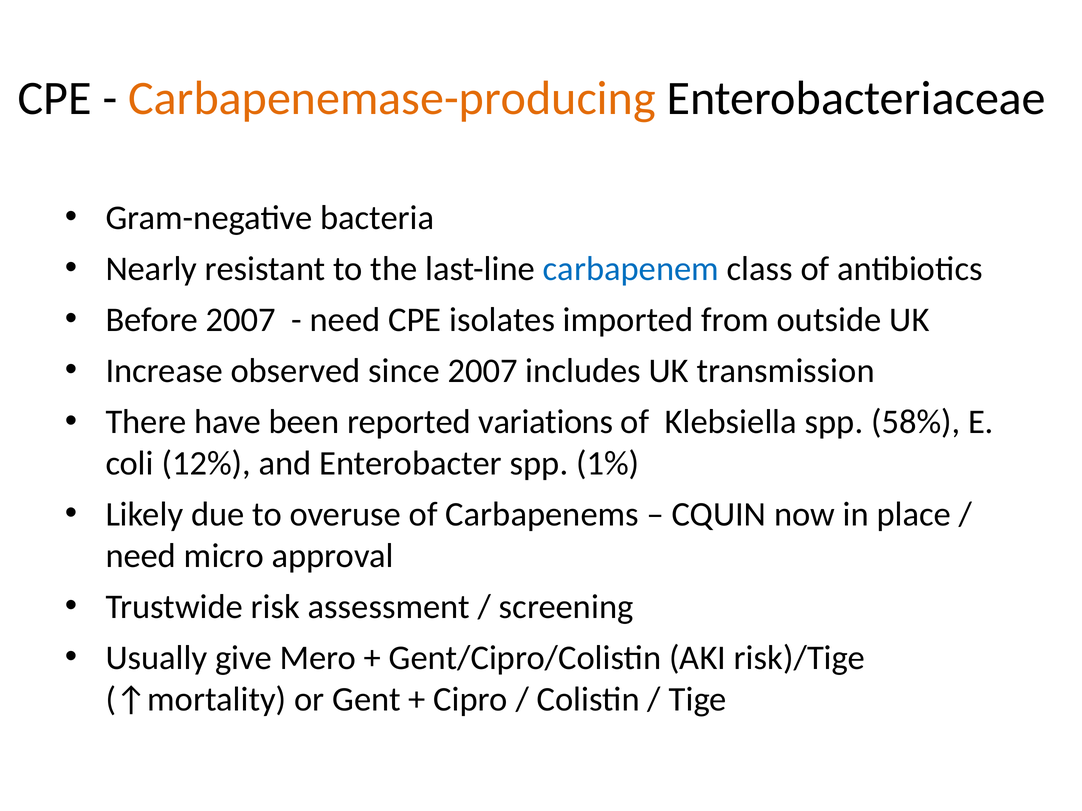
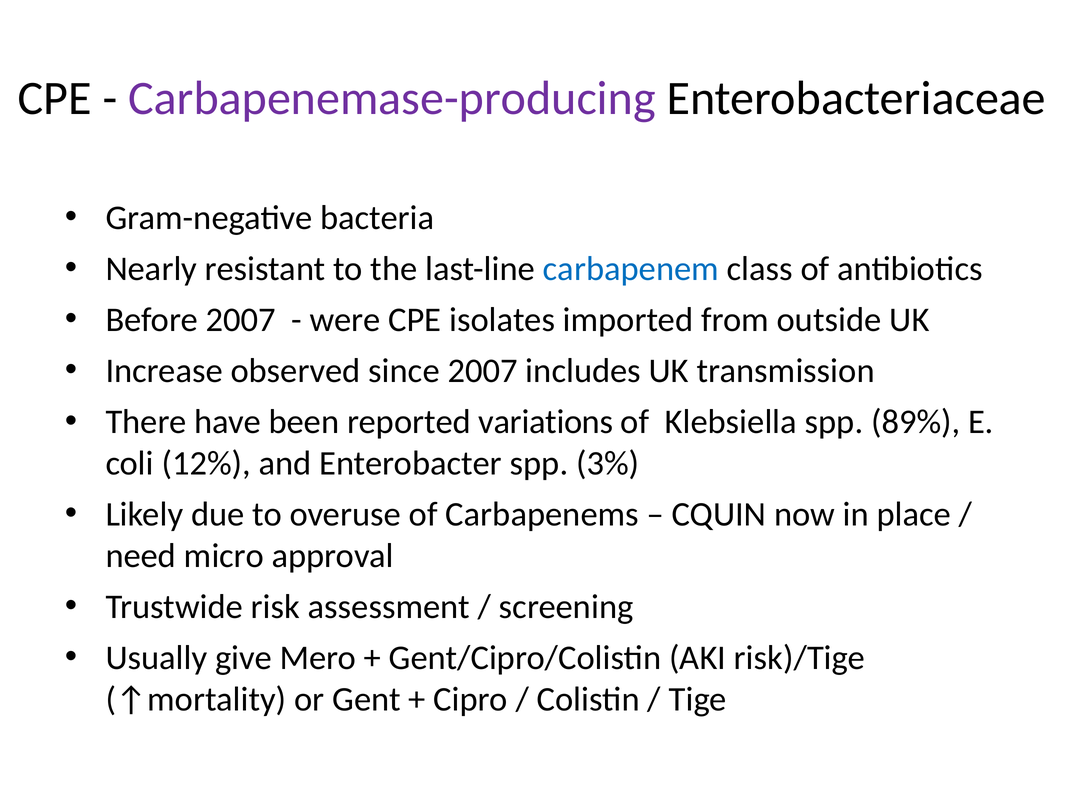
Carbapenemase-producing colour: orange -> purple (392, 98)
need: need -> were (345, 320)
58%: 58% -> 89% (916, 422)
1%: 1% -> 3% (608, 464)
